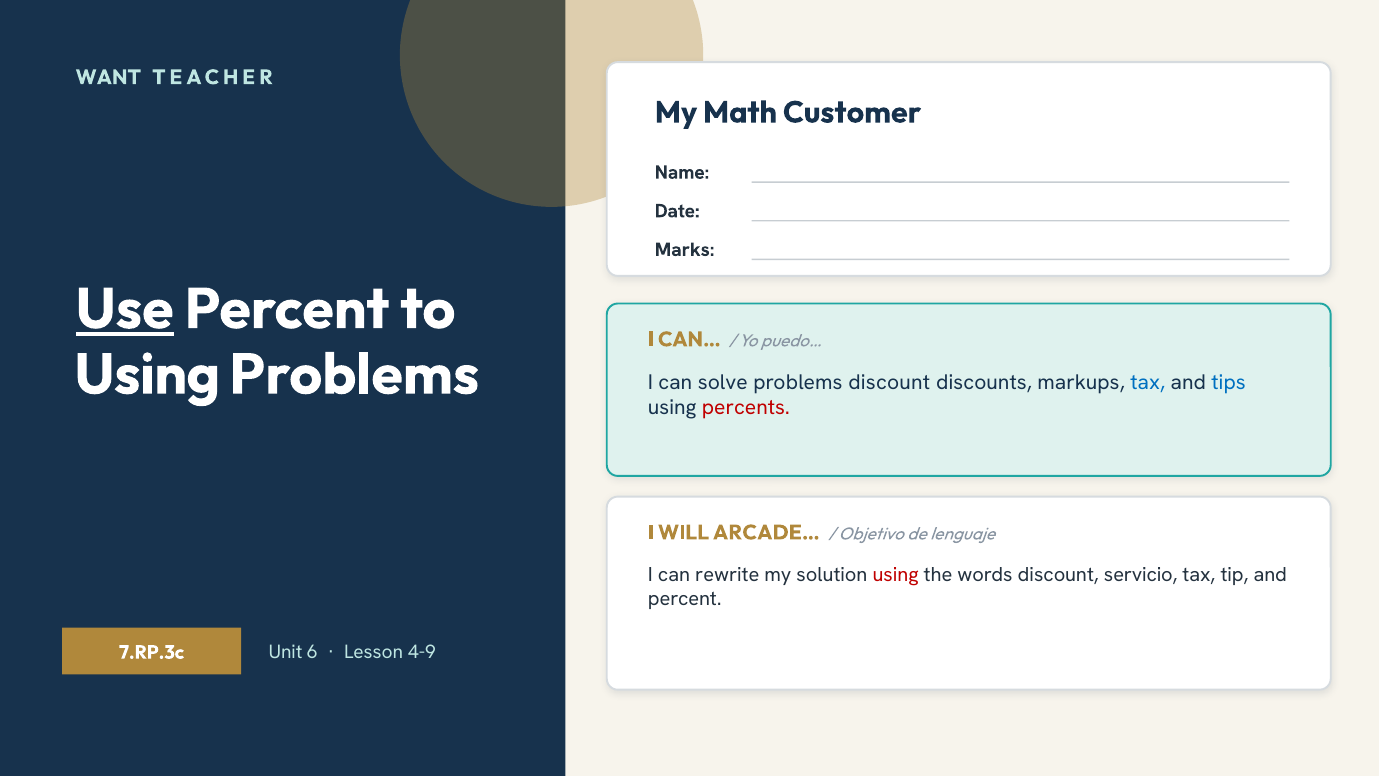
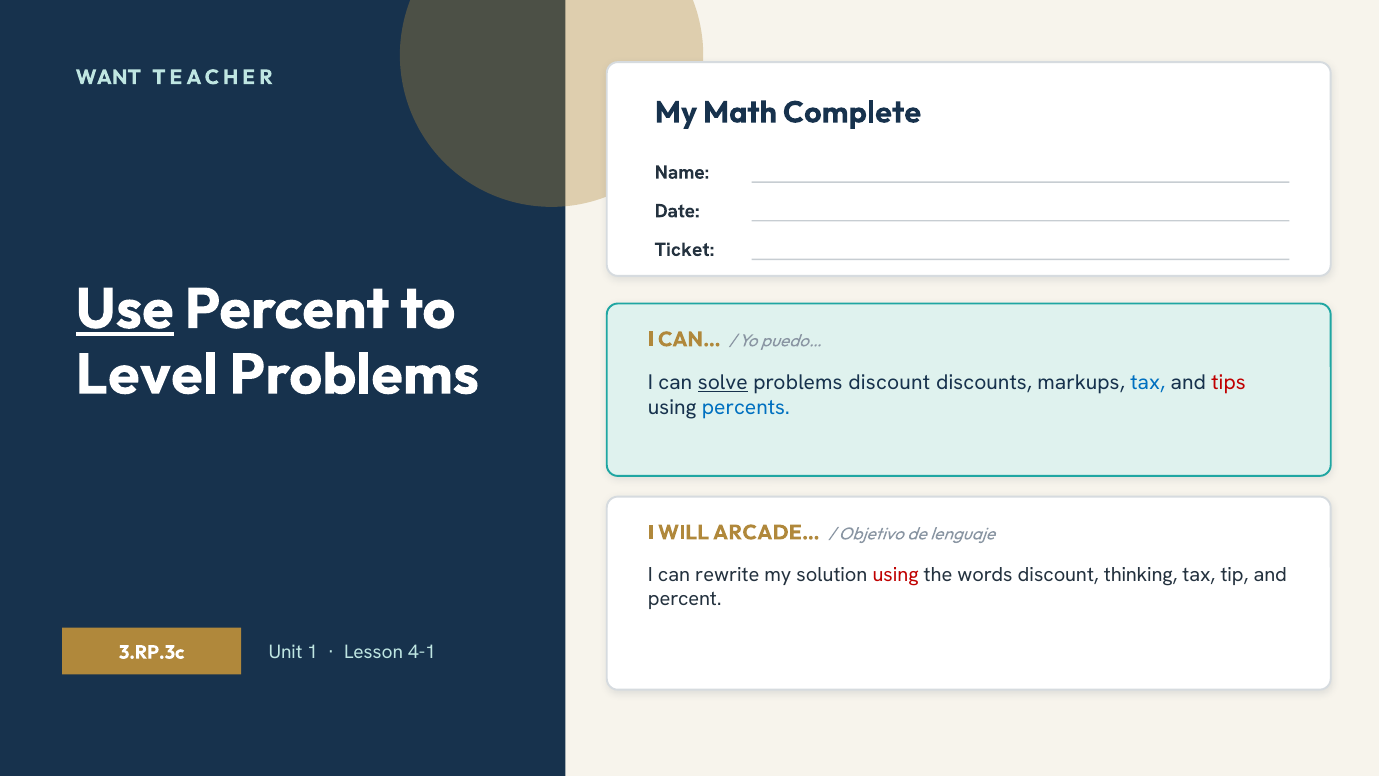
Customer: Customer -> Complete (852, 112)
Marks: Marks -> Ticket (685, 249)
Using: Using -> Level (147, 375)
solve underline: none -> present (723, 382)
tips colour: blue -> red (1229, 382)
percents colour: red -> blue (746, 408)
servicio: servicio -> thinking (1141, 575)
7.RP.3c: 7.RP.3c -> 3.RP.3c (152, 652)
6: 6 -> 1 (313, 652)
4-9: 4-9 -> 4-1 (422, 652)
